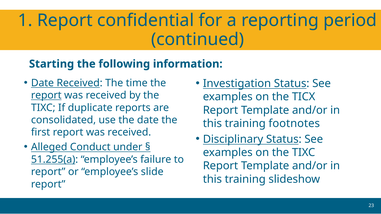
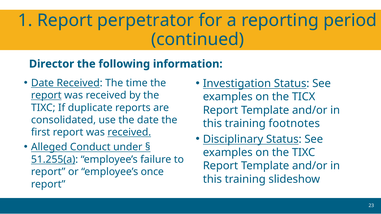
confidential: confidential -> perpetrator (146, 20)
Starting: Starting -> Director (52, 64)
received underline: none -> present (129, 133)
slide: slide -> once (152, 172)
